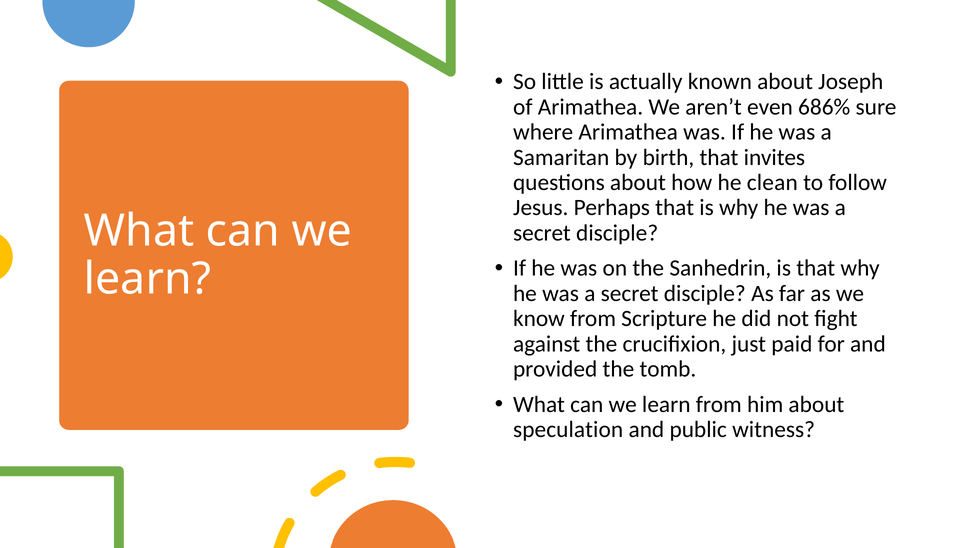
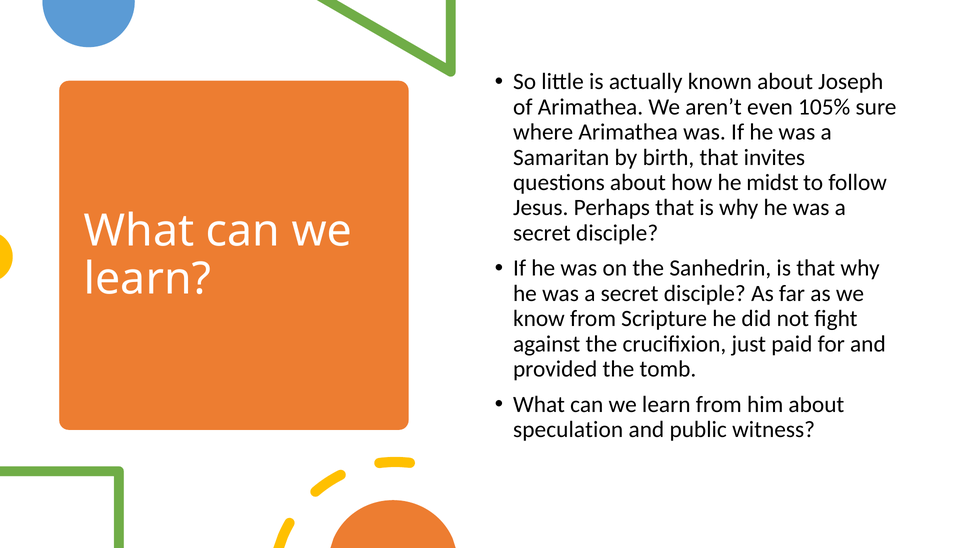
686%: 686% -> 105% (824, 107)
clean: clean -> midst (772, 183)
